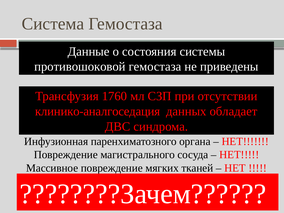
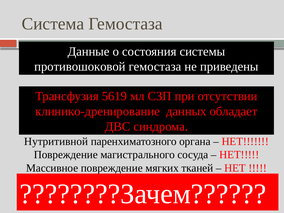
1760: 1760 -> 5619 (114, 96)
клинико-аналгоседация: клинико-аналгоседация -> клинико-дренирование (98, 111)
Инфузионная: Инфузионная -> Нутритивной (56, 141)
